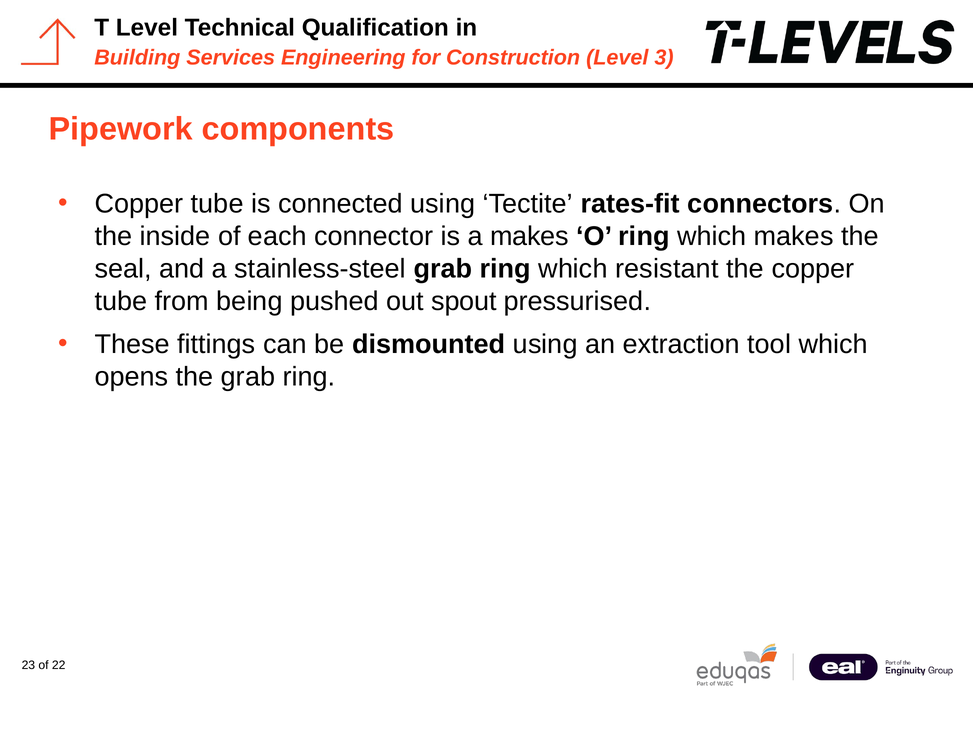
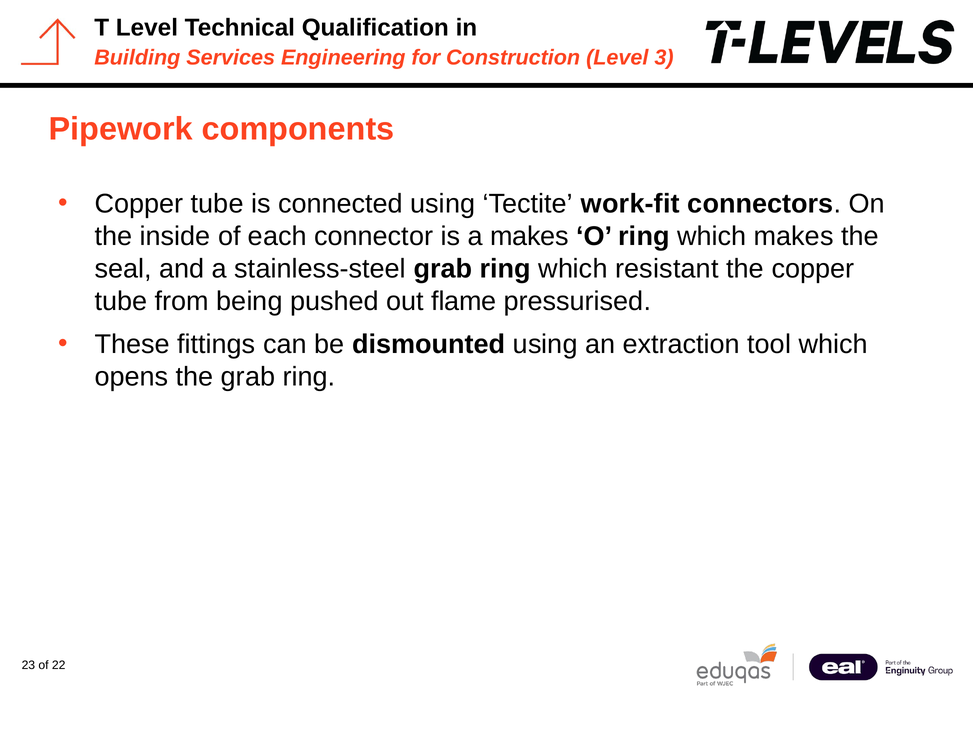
rates-fit: rates-fit -> work-fit (630, 204)
spout: spout -> flame (464, 301)
